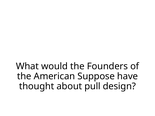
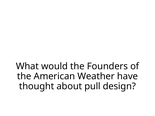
Suppose: Suppose -> Weather (96, 76)
